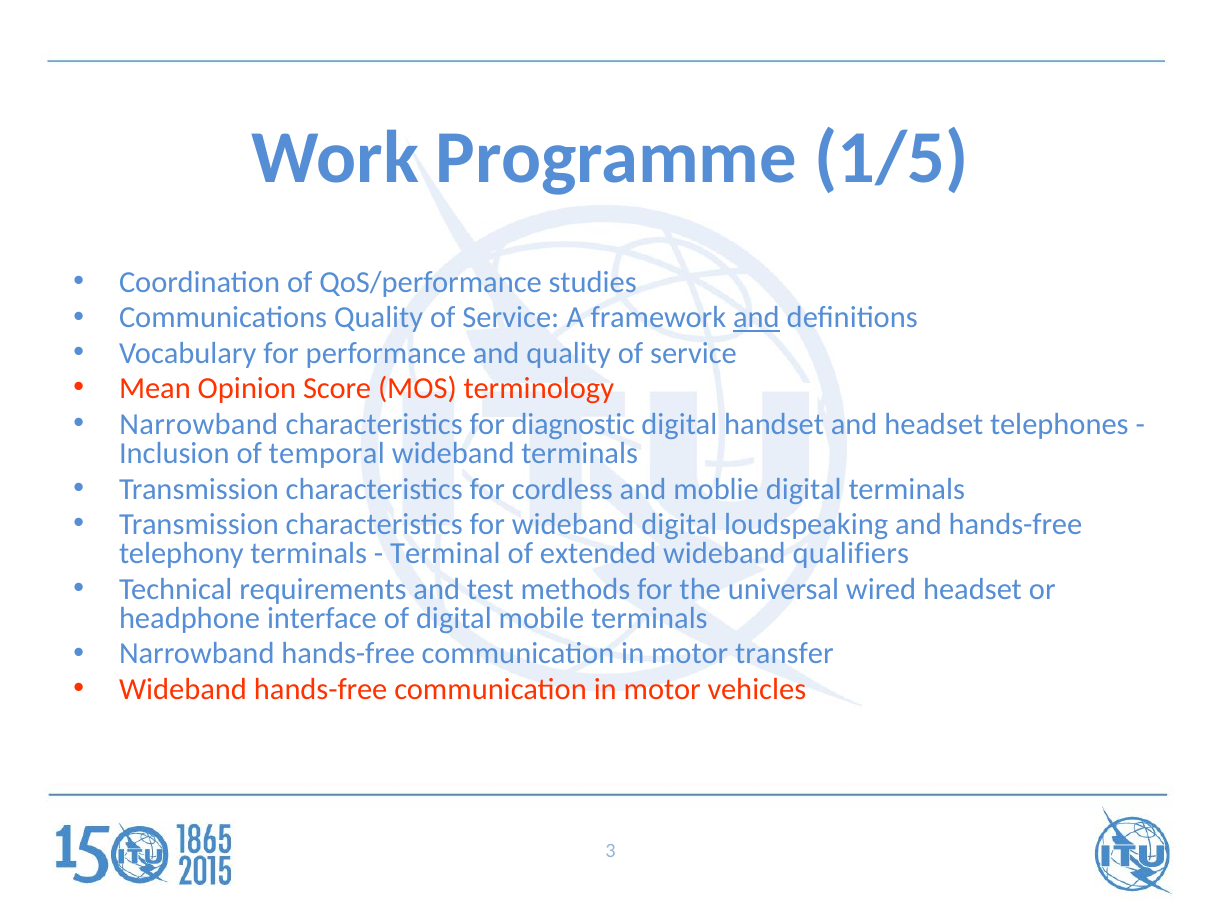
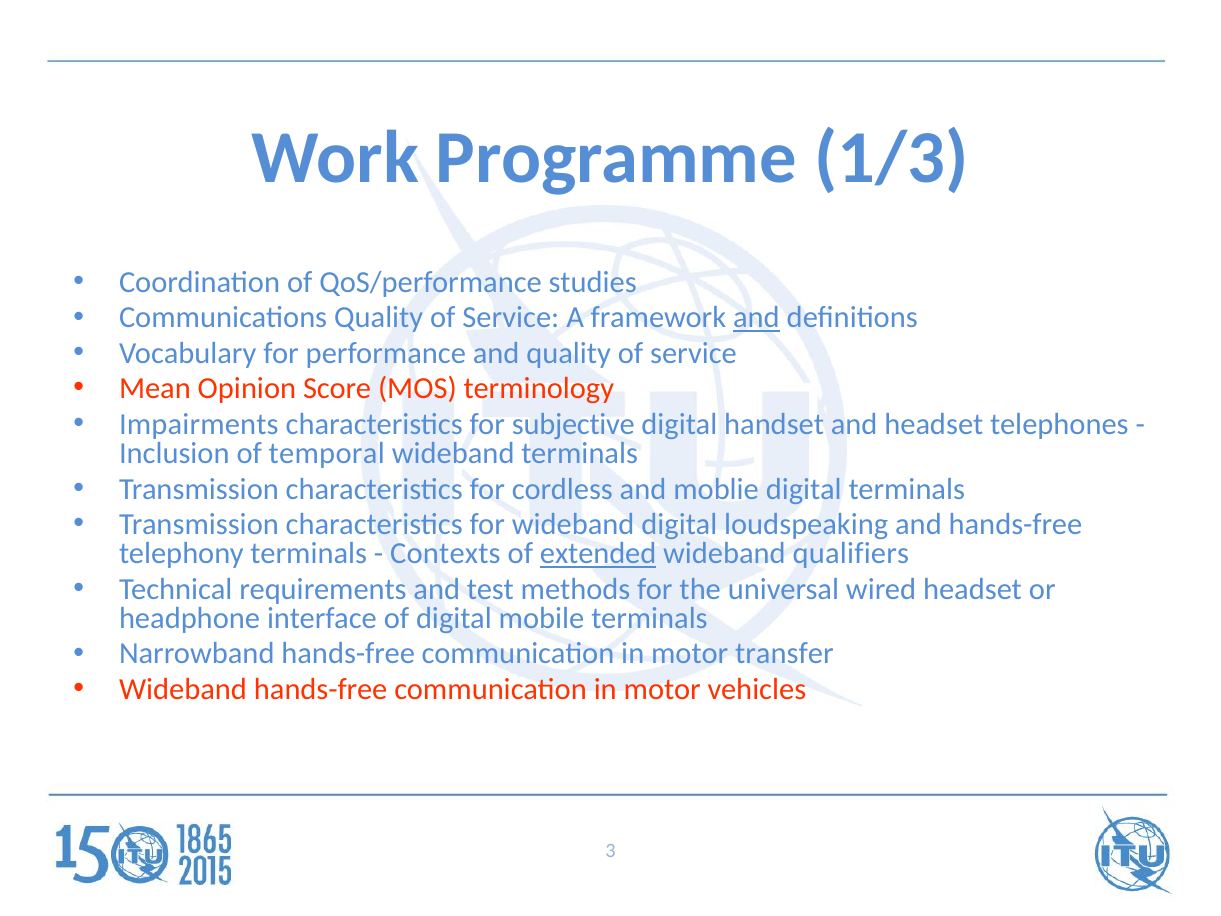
1/5: 1/5 -> 1/3 (891, 158)
Narrowband: Narrowband -> Impairments (199, 424)
diagnostic: diagnostic -> subjective (573, 424)
Terminal: Terminal -> Contexts (445, 554)
extended underline: none -> present (598, 554)
